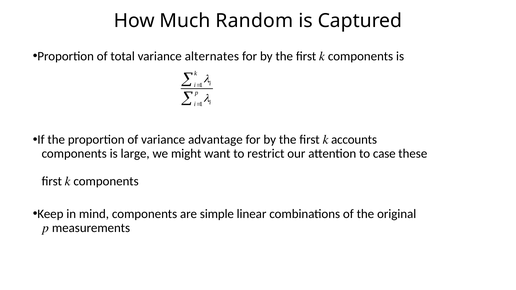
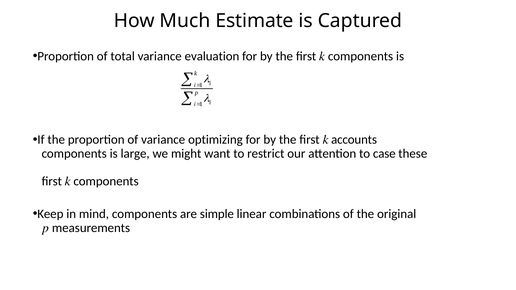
Random: Random -> Estimate (254, 21)
alternates: alternates -> evaluation (212, 56)
advantage: advantage -> optimizing (215, 140)
